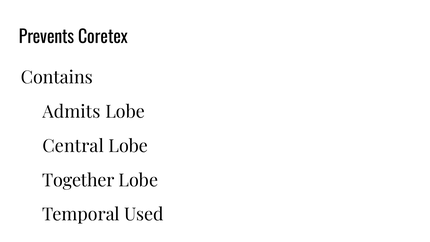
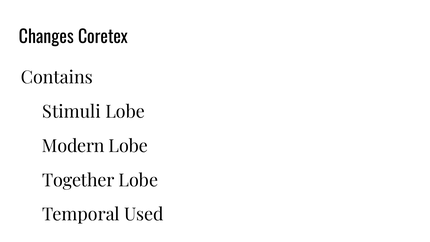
Prevents: Prevents -> Changes (46, 37)
Admits: Admits -> Stimuli (72, 112)
Central: Central -> Modern (73, 146)
